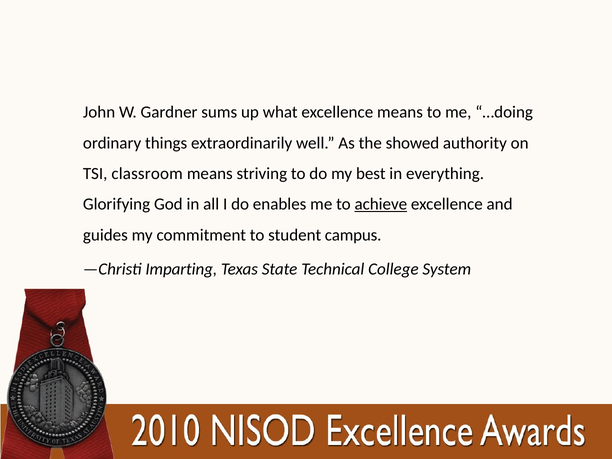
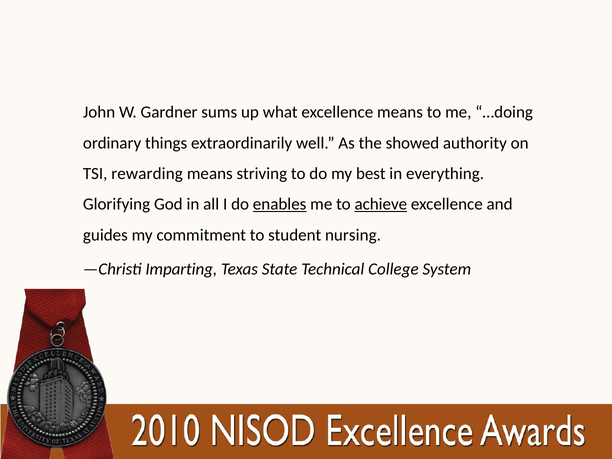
classroom: classroom -> rewarding (147, 174)
enables underline: none -> present (280, 204)
campus: campus -> nursing (353, 235)
